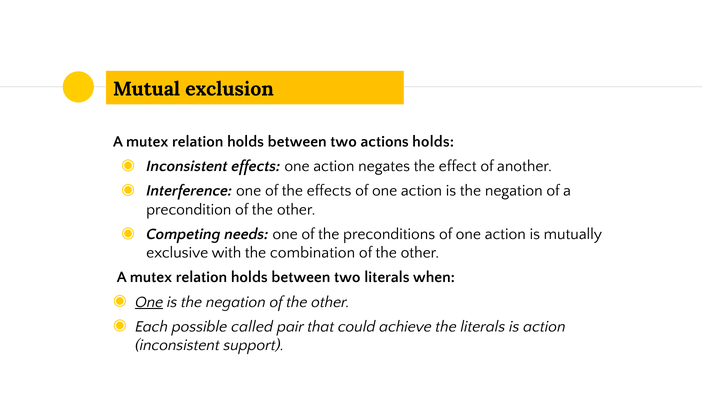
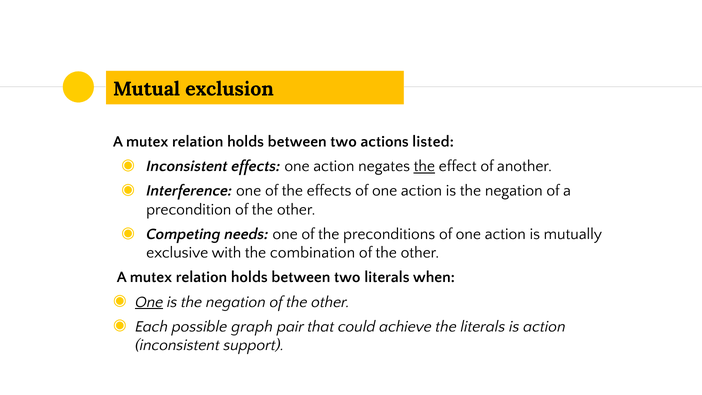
actions holds: holds -> listed (433, 142)
the underline: none -> present (424, 166)
called: called -> graph (252, 326)
